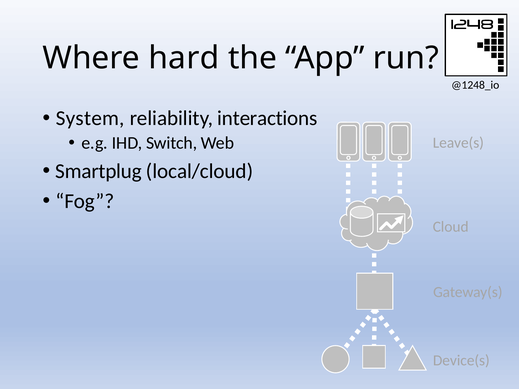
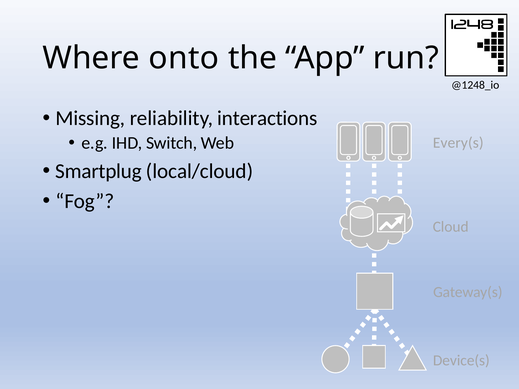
hard: hard -> onto (184, 58)
System: System -> Missing (90, 118)
Leave(s: Leave(s -> Every(s (458, 143)
